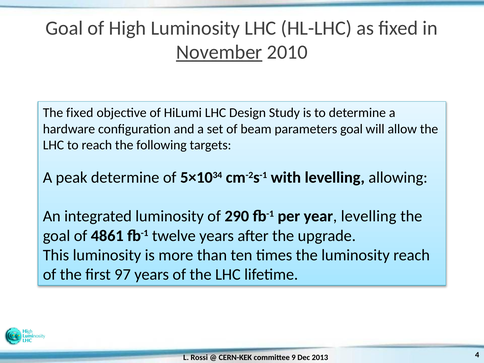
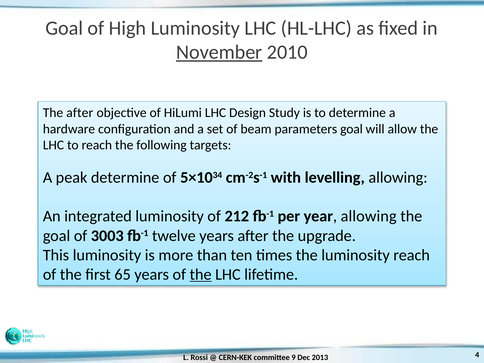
The fixed: fixed -> after (80, 113)
290: 290 -> 212 (237, 216)
year levelling: levelling -> allowing (369, 216)
4861: 4861 -> 3003 (107, 236)
97: 97 -> 65 (123, 274)
the underline: none -> present (201, 274)
